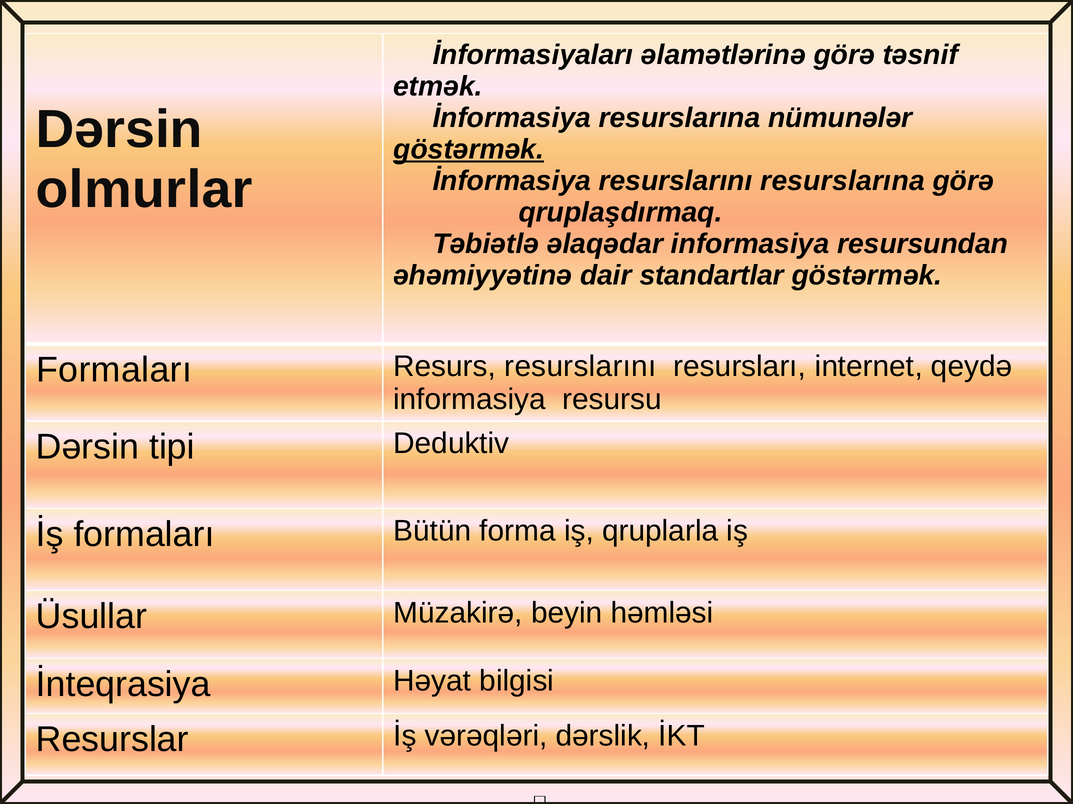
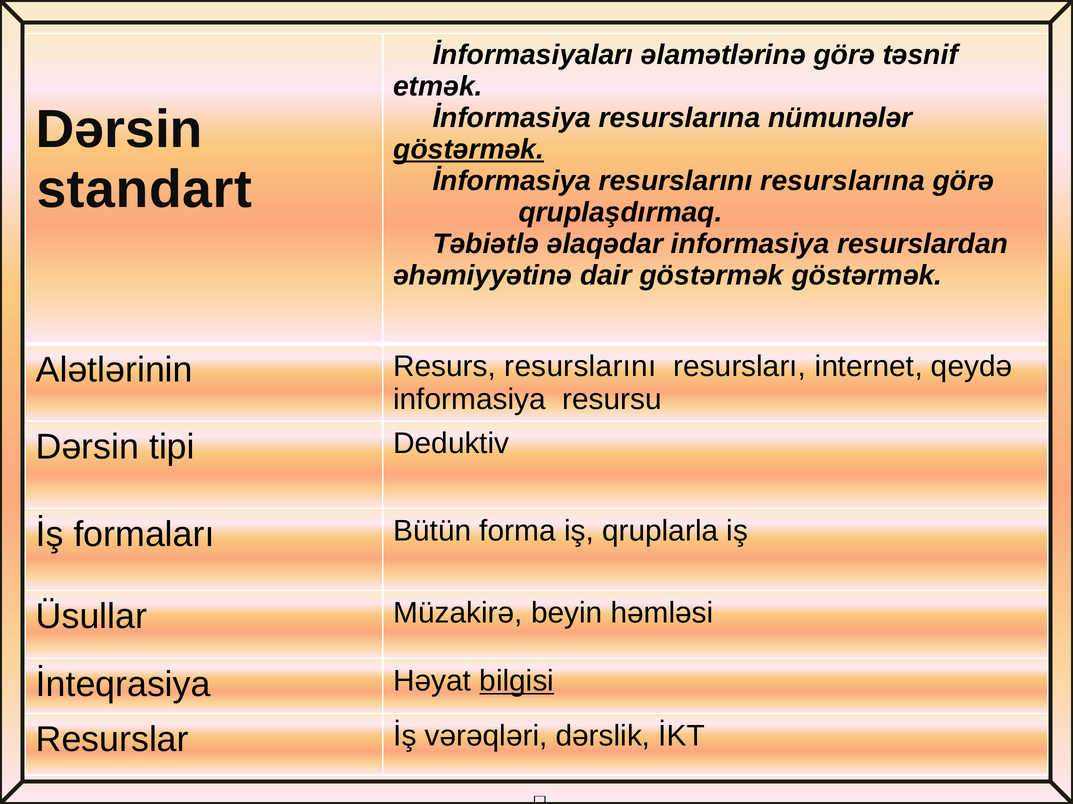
olmurlar: olmurlar -> standart (144, 190)
resursundan: resursundan -> resurslardan (923, 244)
dair standartlar: standartlar -> göstərmək (712, 275)
Formaları: Formaları -> Alətlərinin (114, 370)
bilgisi underline: none -> present (517, 682)
